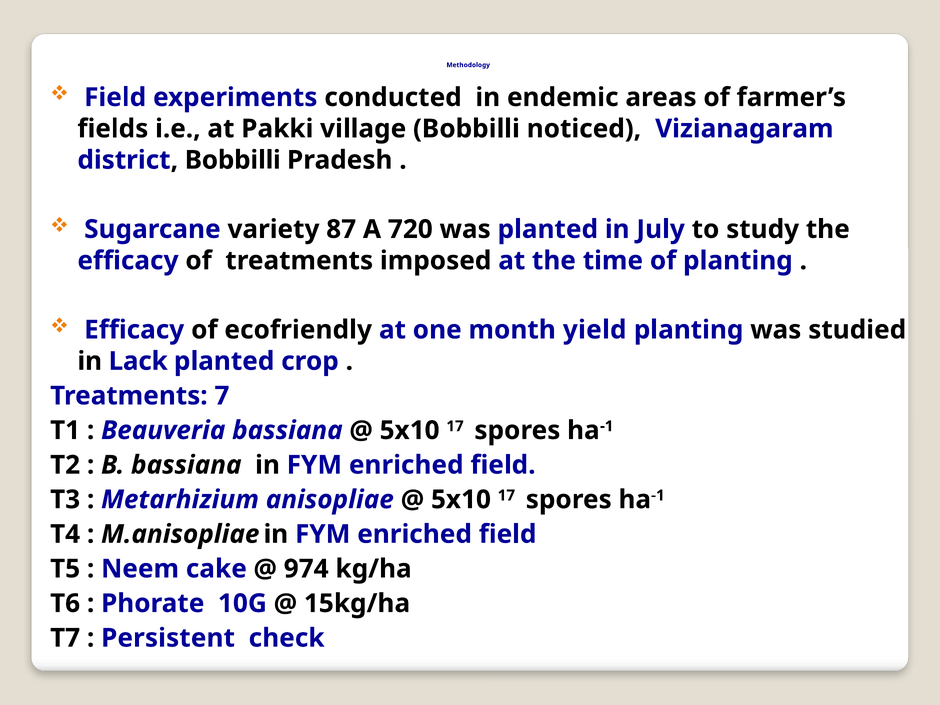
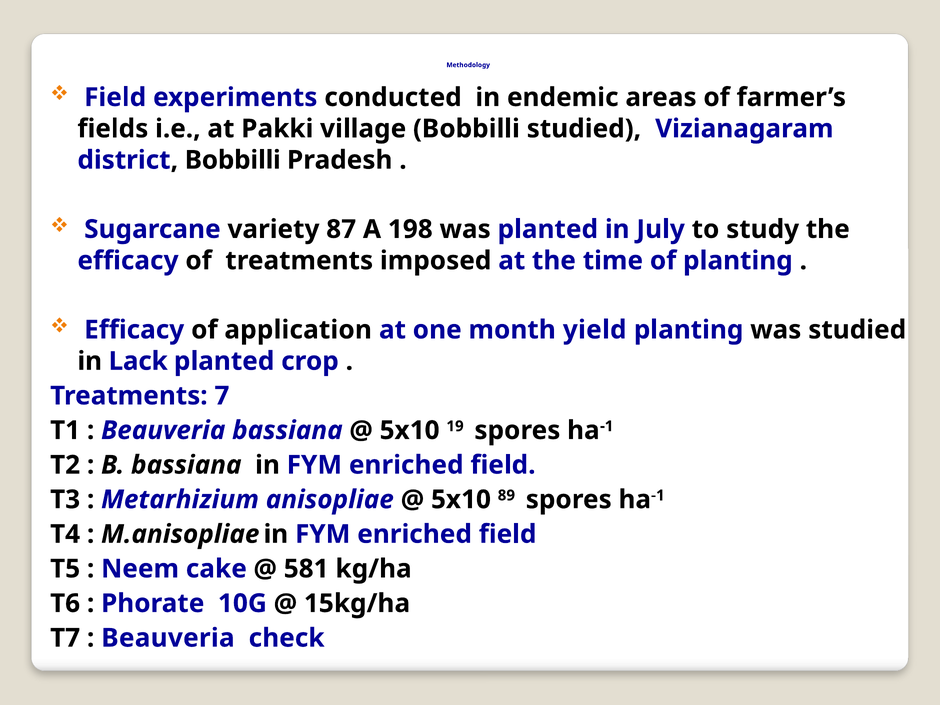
Bobbilli noticed: noticed -> studied (584, 129)
720: 720 -> 198 (410, 229)
ecofriendly: ecofriendly -> application (298, 330)
17: 17 -> 19 (455, 426)
17: 17 -> 89 (506, 495)
974: 974 -> 581 (306, 569)
Persistent: Persistent -> Beauveria (168, 638)
